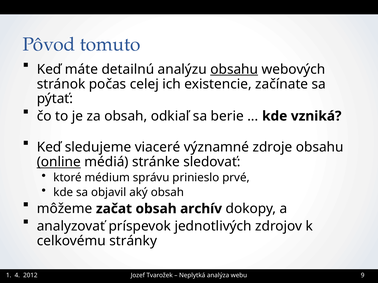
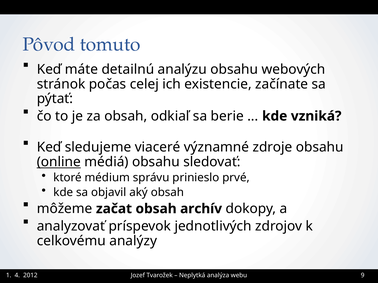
obsahu underline: present -> none (234, 69)
médiá stránke: stránke -> obsahu (156, 162)
stránky: stránky -> analýzy (133, 241)
